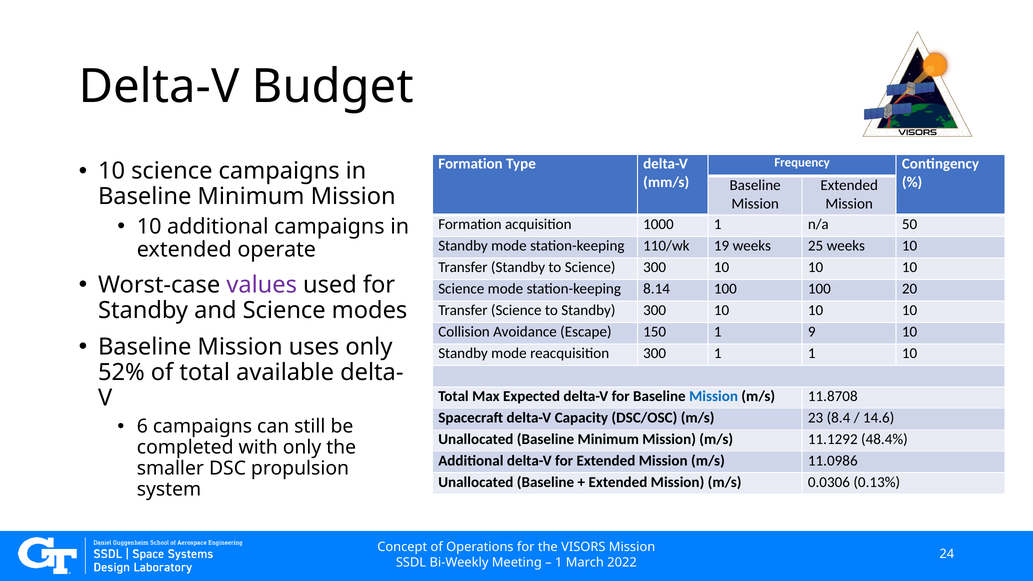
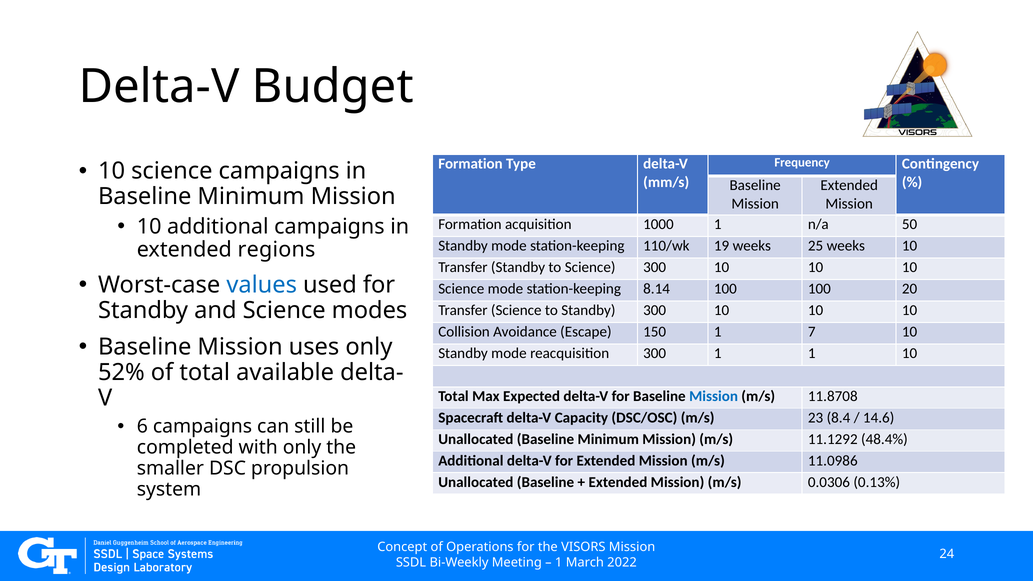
operate: operate -> regions (277, 250)
values colour: purple -> blue (262, 285)
9: 9 -> 7 (812, 332)
